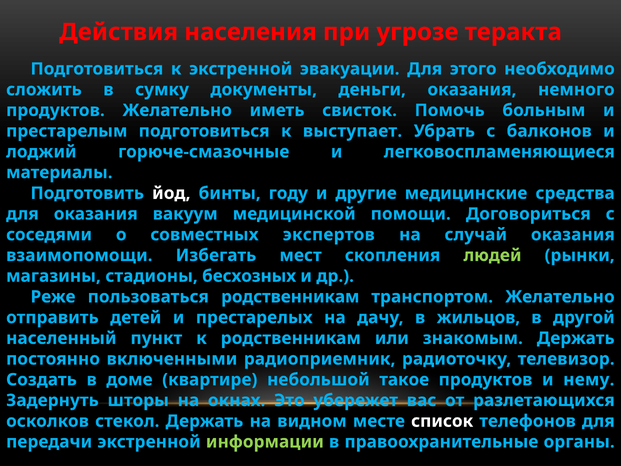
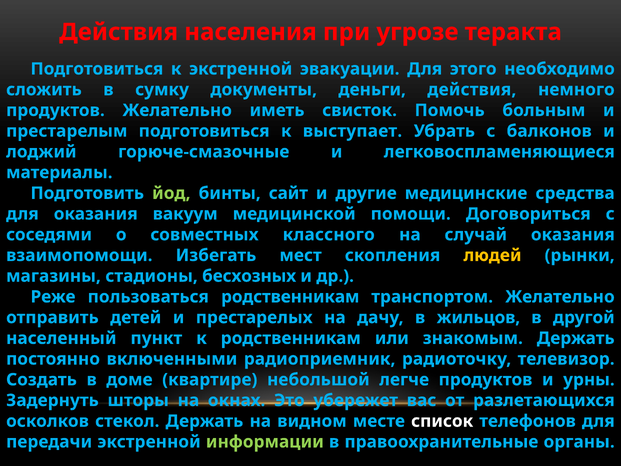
деньги оказания: оказания -> действия (472, 90)
йод colour: white -> light green (171, 193)
году: году -> сайт (288, 193)
экспертов: экспертов -> классного (329, 235)
людей colour: light green -> yellow (492, 255)
такое: такое -> легче (404, 379)
нему: нему -> урны (589, 379)
